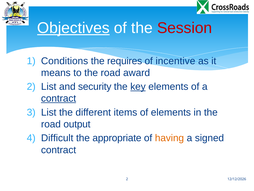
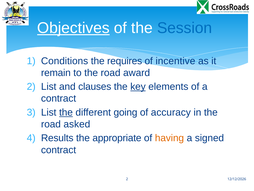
Session colour: red -> blue (185, 28)
means: means -> remain (56, 73)
security: security -> clauses (95, 86)
contract underline: present -> none (59, 98)
the underline: none -> present (66, 112)
items: items -> going (125, 112)
of elements: elements -> accuracy (171, 112)
output: output -> asked (77, 124)
Difficult: Difficult -> Results (57, 138)
